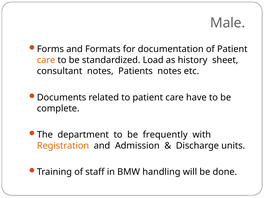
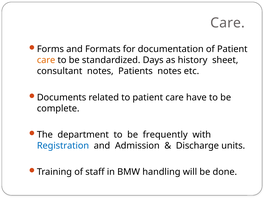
Male: Male -> Care (228, 23)
Load: Load -> Days (153, 60)
Registration colour: orange -> blue (63, 146)
